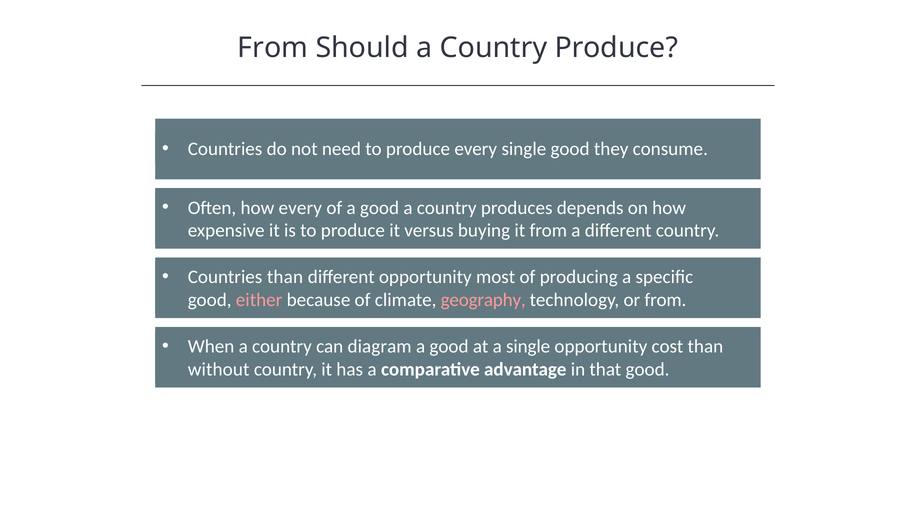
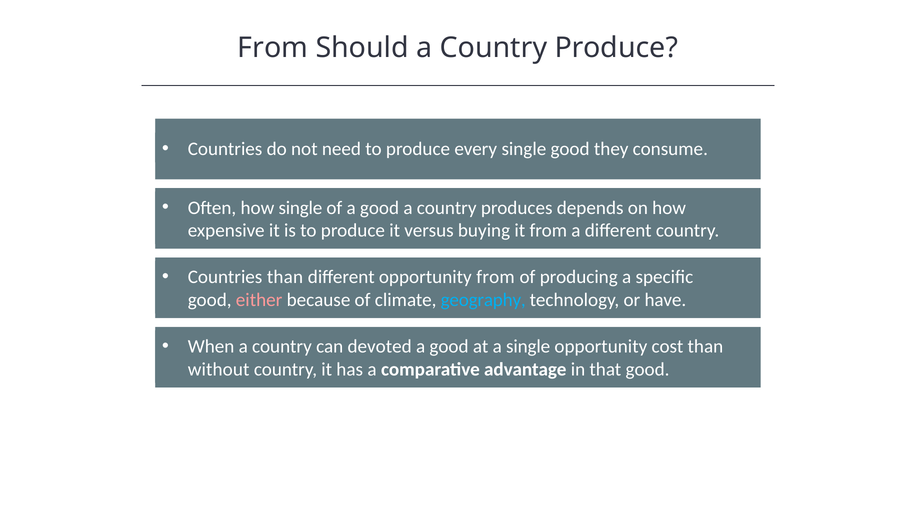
how every: every -> single (300, 208)
opportunity most: most -> from (496, 277)
geography colour: pink -> light blue (483, 300)
or from: from -> have (665, 300)
diagram: diagram -> devoted (380, 347)
